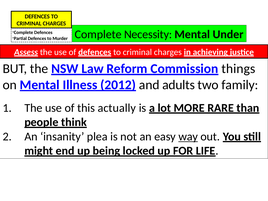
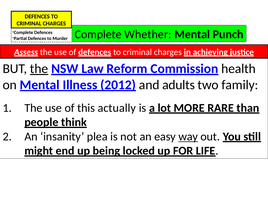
Necessity: Necessity -> Whether (148, 34)
Under: Under -> Punch (228, 34)
the underline: none -> present (39, 69)
things: things -> health (239, 69)
